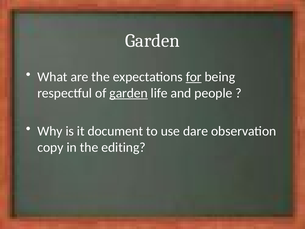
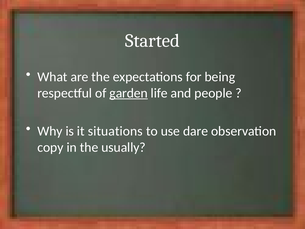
Garden: Garden -> Started (152, 41)
for underline: present -> none (194, 77)
document: document -> situations (115, 131)
editing: editing -> usually (124, 147)
